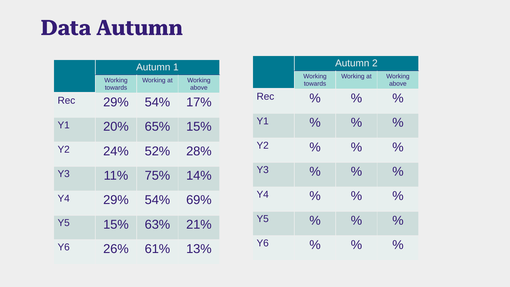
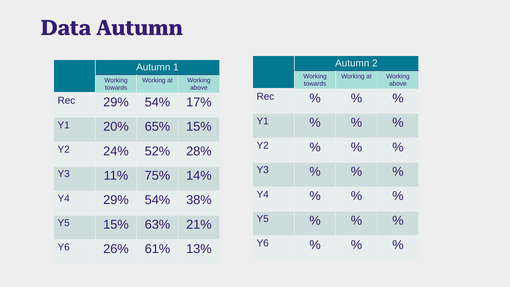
69%: 69% -> 38% (199, 200)
